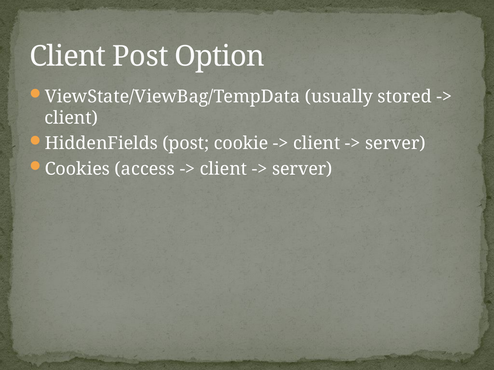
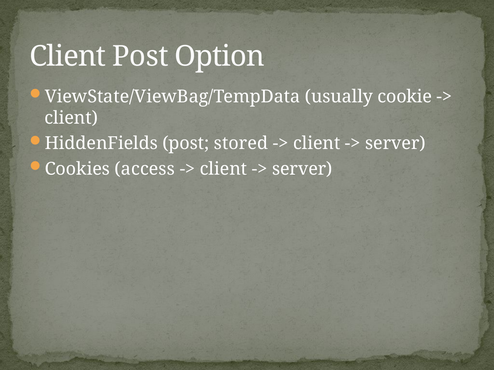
stored: stored -> cookie (405, 97)
cookie: cookie -> stored (241, 144)
